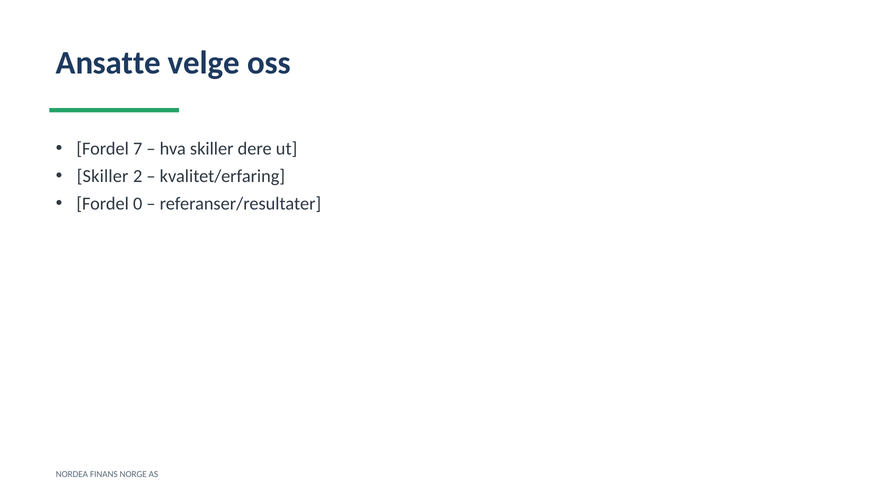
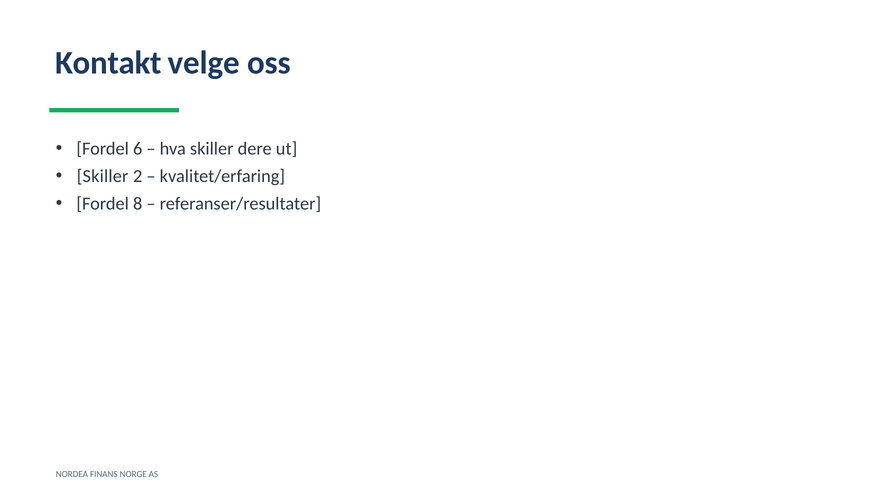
Ansatte: Ansatte -> Kontakt (108, 63)
7: 7 -> 6 (138, 149)
0: 0 -> 8 (138, 204)
